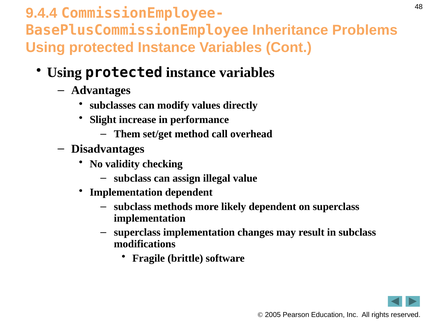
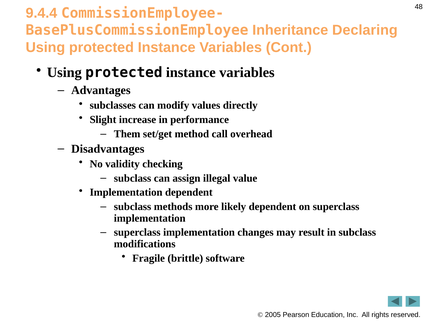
Problems: Problems -> Declaring (365, 30)
